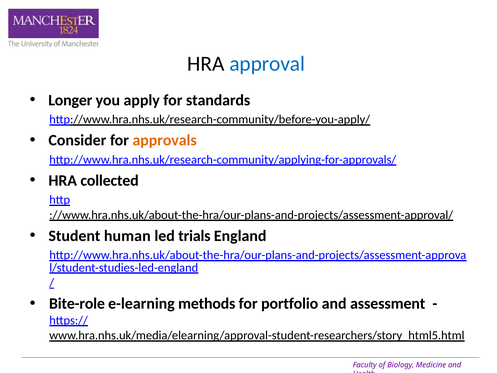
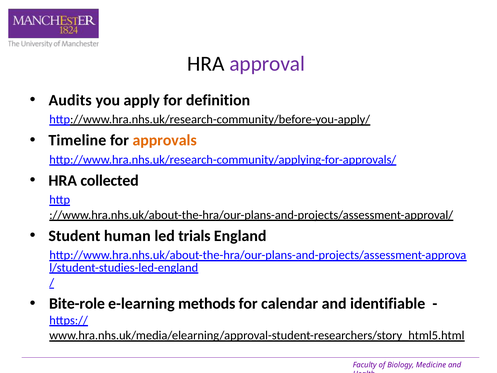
approval colour: blue -> purple (267, 64)
Longer: Longer -> Audits (70, 100)
standards: standards -> definition (218, 100)
Consider: Consider -> Timeline (77, 140)
portfolio: portfolio -> calendar (290, 303)
assessment: assessment -> identifiable (388, 303)
